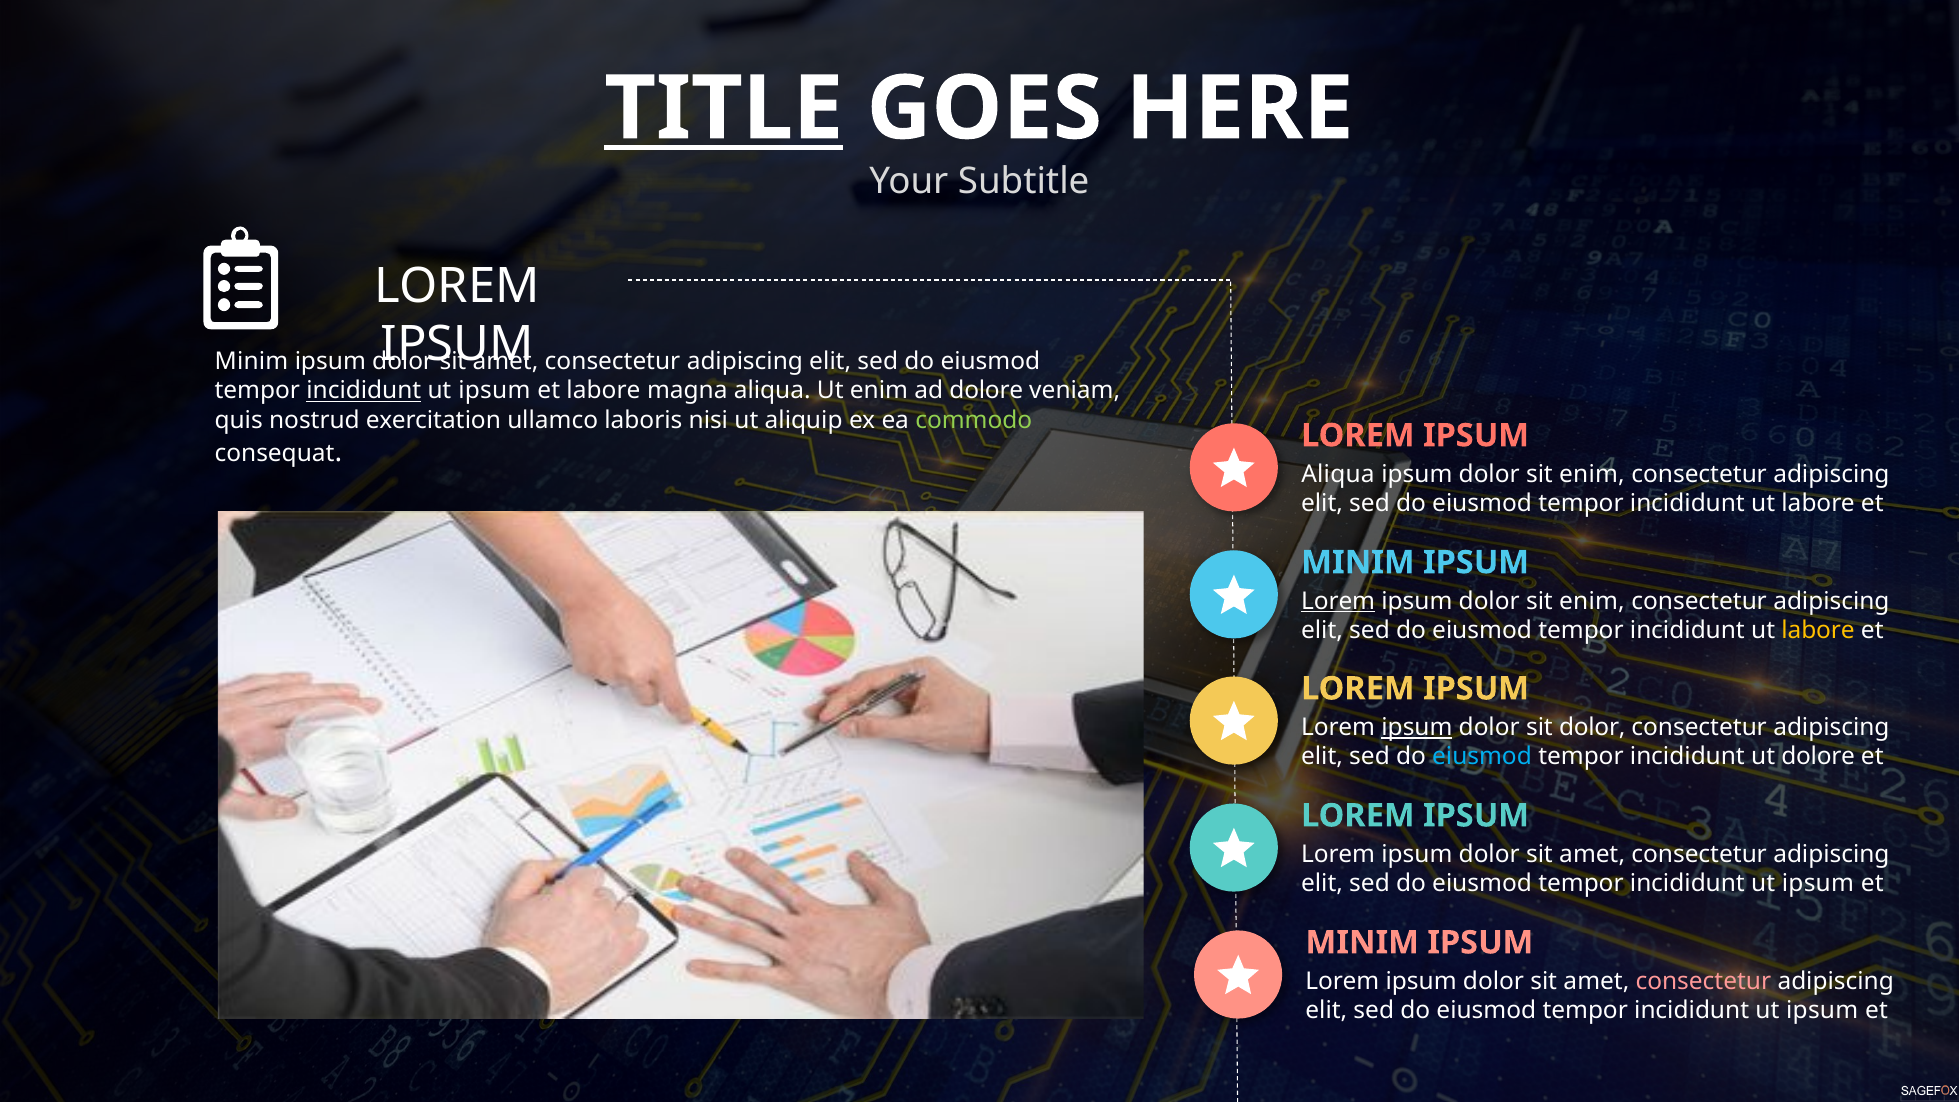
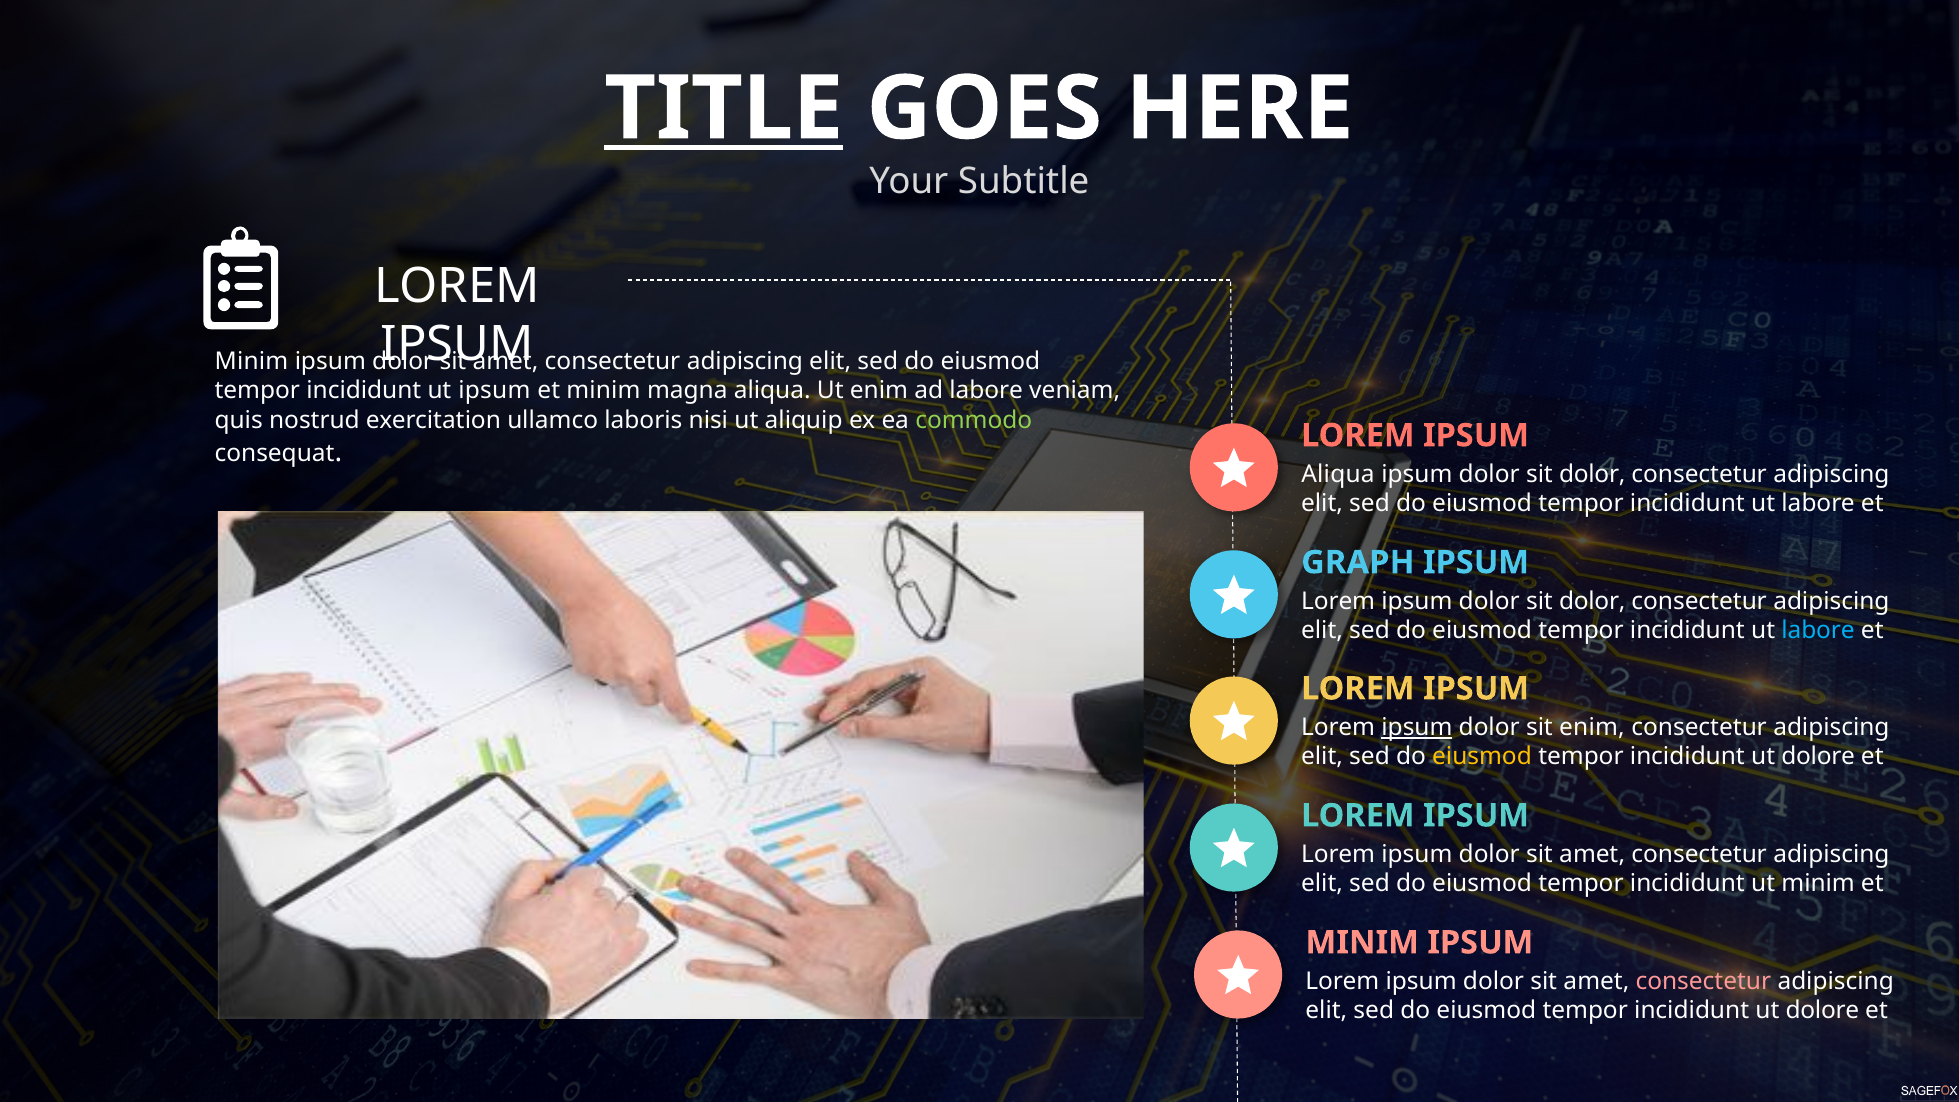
incididunt underline: present -> none (364, 391)
labore: labore -> minim (603, 391)
ad dolore: dolore -> labore (986, 391)
enim: enim -> dolor (1592, 474)
MINIM: MINIM -> GRAPH (1358, 562)
Lorem underline: present -> none (1338, 601)
enim: enim -> dolor (1592, 601)
labore colour: yellow -> light blue (1818, 630)
sit dolor: dolor -> enim (1592, 727)
eiusmod colour: light blue -> yellow (1482, 757)
ipsum: ipsum -> minim (1818, 884)
ipsum: ipsum -> dolore (1822, 1011)
